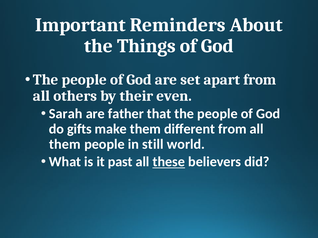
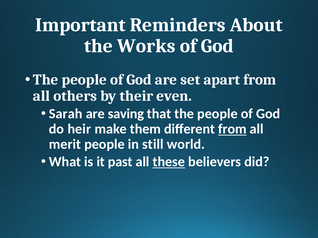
Things: Things -> Works (146, 46)
father: father -> saving (126, 114)
gifts: gifts -> heir (79, 129)
from underline: none -> present (232, 129)
them: them -> merit (65, 145)
